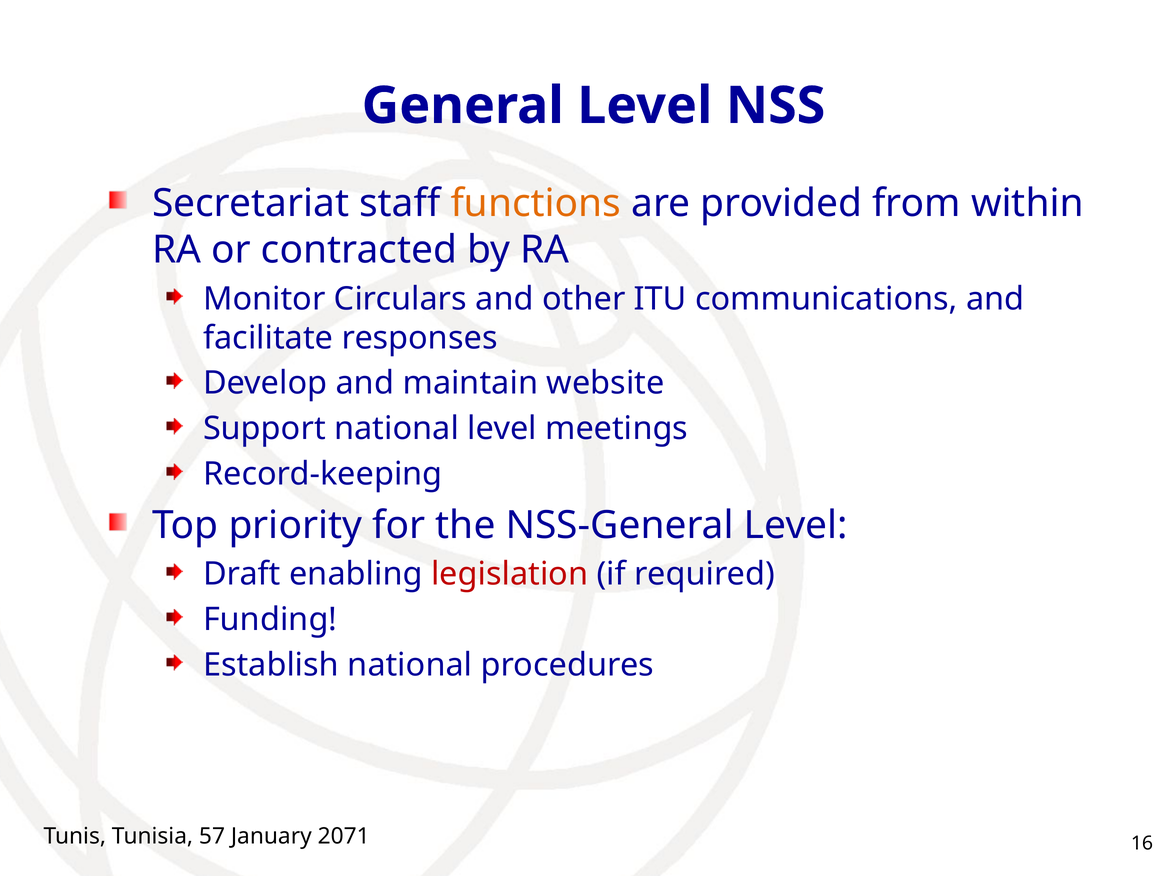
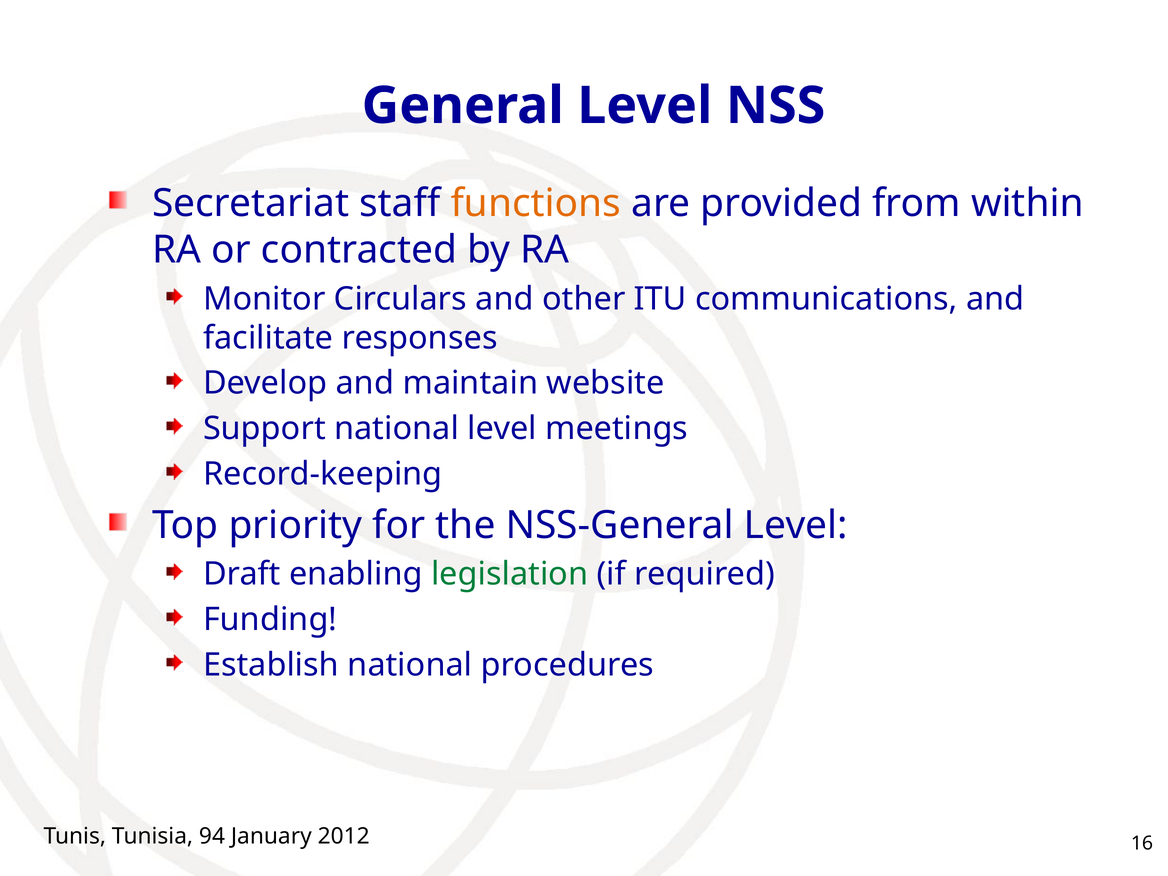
legislation colour: red -> green (510, 574)
57: 57 -> 94 (212, 836)
2071: 2071 -> 2012 (344, 836)
